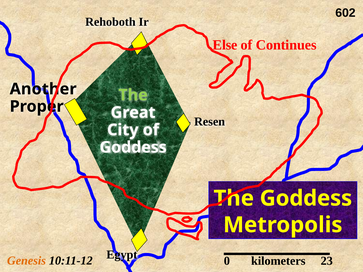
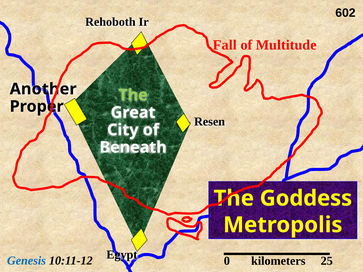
Else: Else -> Fall (225, 45)
Continues: Continues -> Multitude (286, 45)
Goddess: Goddess -> Beneath (133, 147)
Genesis colour: orange -> blue (26, 261)
23: 23 -> 25 (327, 261)
